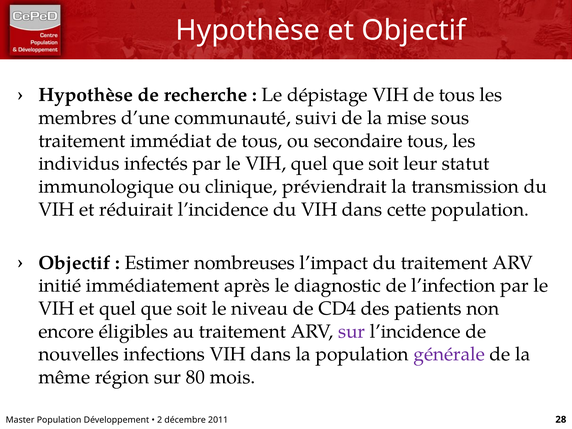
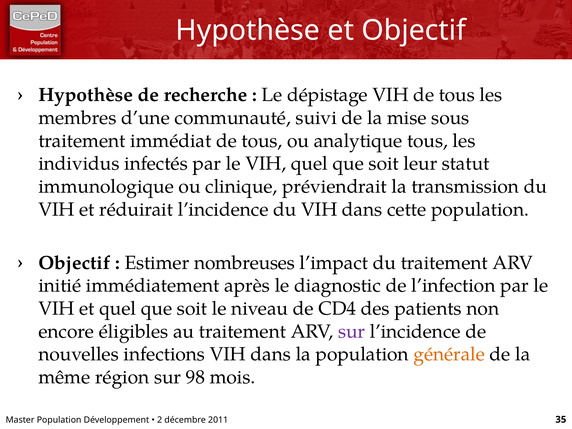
secondaire: secondaire -> analytique (358, 141)
générale colour: purple -> orange (449, 354)
80: 80 -> 98 (195, 377)
28: 28 -> 35 (561, 420)
